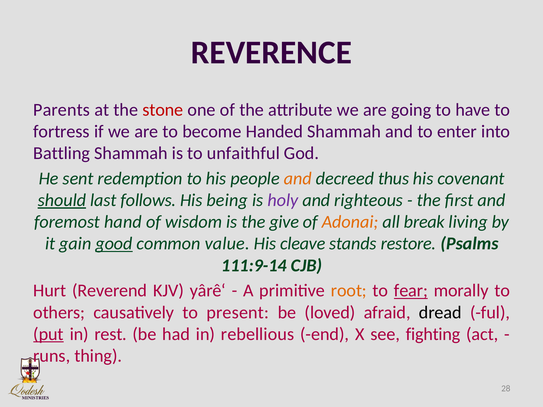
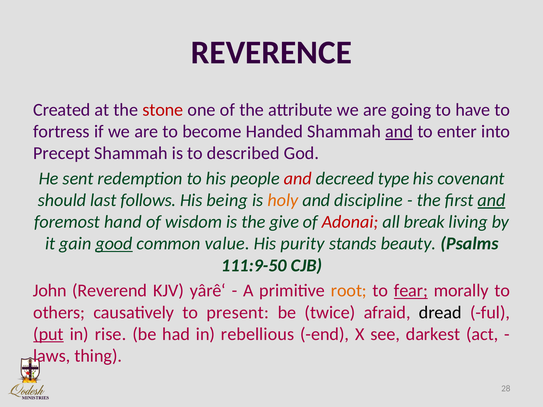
Parents: Parents -> Created (62, 110)
and underline: none -> present (399, 132)
Battling: Battling -> Precept (62, 153)
unfaithful: unfaithful -> described (243, 153)
and colour: orange -> red (298, 179)
thus: thus -> type (394, 179)
should underline: present -> none (62, 200)
holy colour: purple -> orange (283, 200)
righteous: righteous -> discipline (369, 200)
and underline: none -> present (492, 200)
Adonai colour: orange -> red (350, 222)
cleave: cleave -> purity (303, 244)
restore: restore -> beauty (408, 244)
111:9-14: 111:9-14 -> 111:9-50 (254, 266)
Hurt: Hurt -> John (50, 291)
loved: loved -> twice (330, 313)
rest: rest -> rise (110, 334)
fighting: fighting -> darkest (433, 334)
runs: runs -> laws (52, 356)
